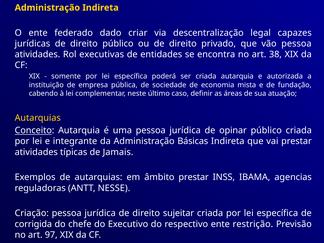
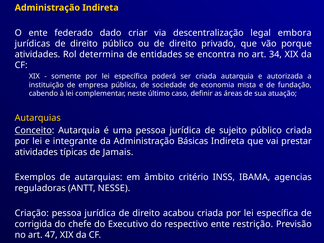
capazes: capazes -> embora (295, 33)
vão pessoa: pessoa -> porque (296, 44)
executivas: executivas -> determina (102, 54)
38: 38 -> 34 (275, 54)
opinar: opinar -> sujeito (233, 130)
âmbito prestar: prestar -> critério (194, 177)
sujeitar: sujeitar -> acabou (178, 213)
97: 97 -> 47 (51, 235)
